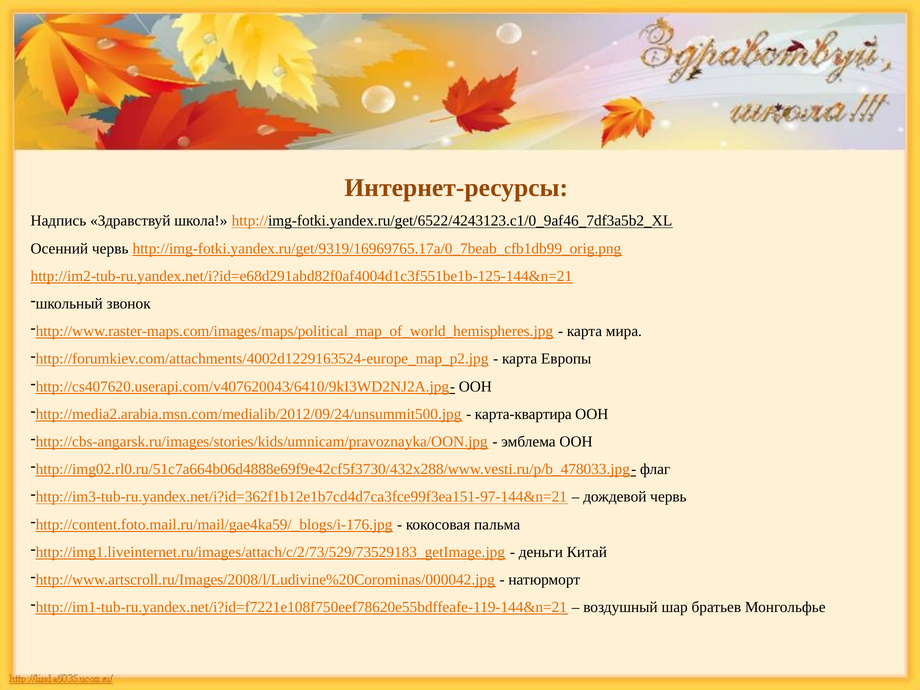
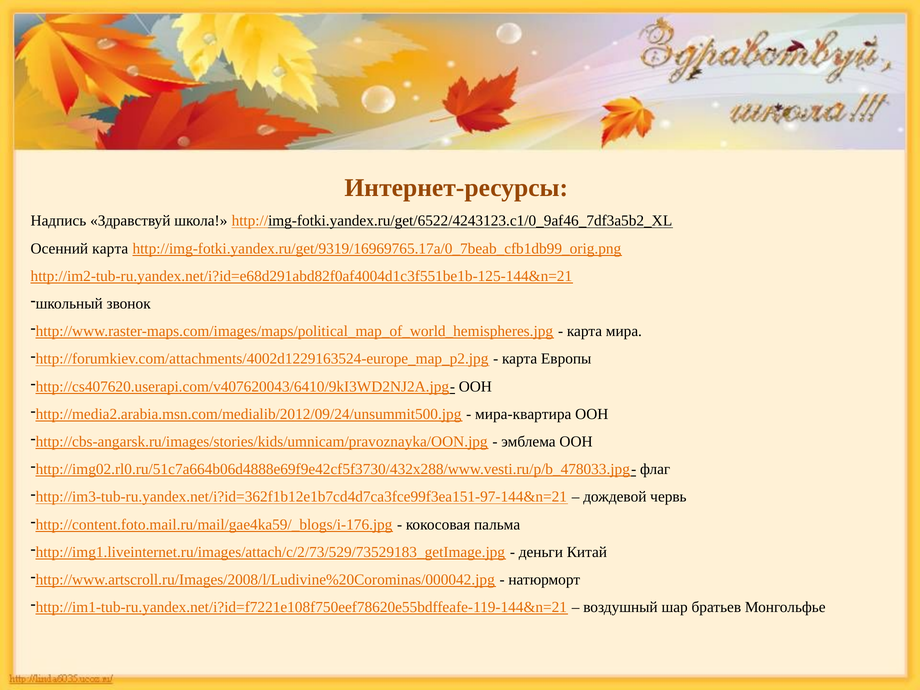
Осенний червь: червь -> карта (110, 249)
карта-квартира: карта-квартира -> мира-квартира (523, 414)
